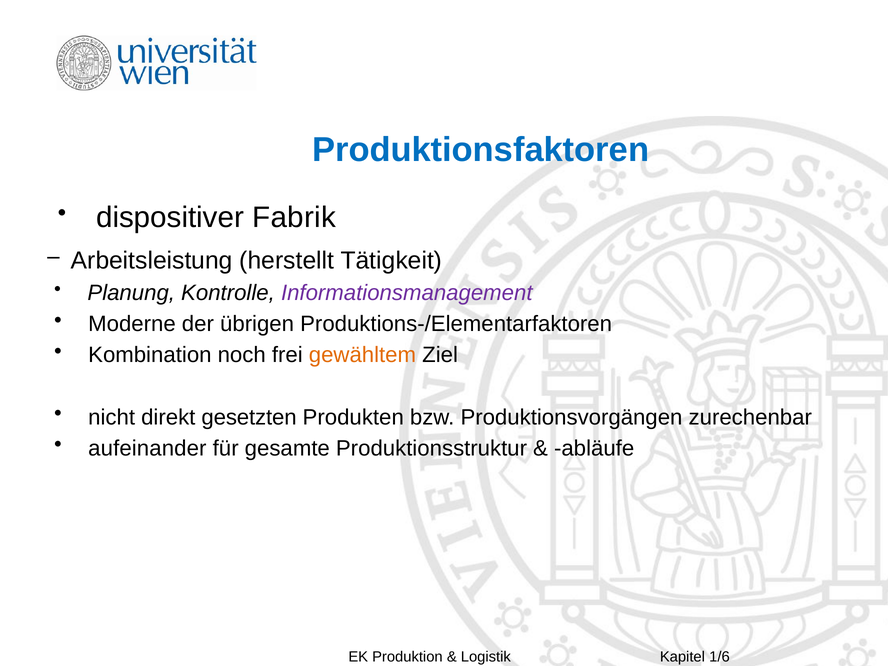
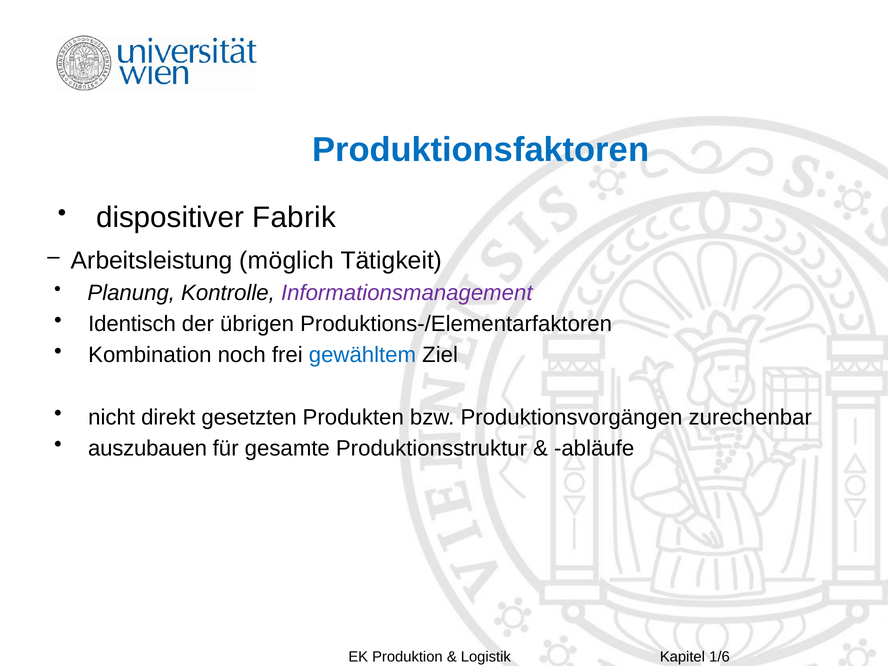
herstellt: herstellt -> möglich (287, 260)
Moderne: Moderne -> Identisch (132, 324)
gewähltem colour: orange -> blue (362, 355)
aufeinander: aufeinander -> auszubauen (148, 448)
